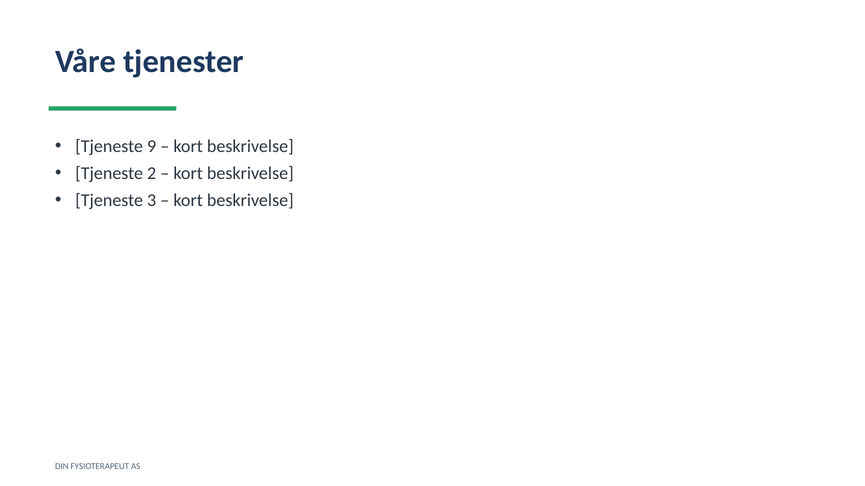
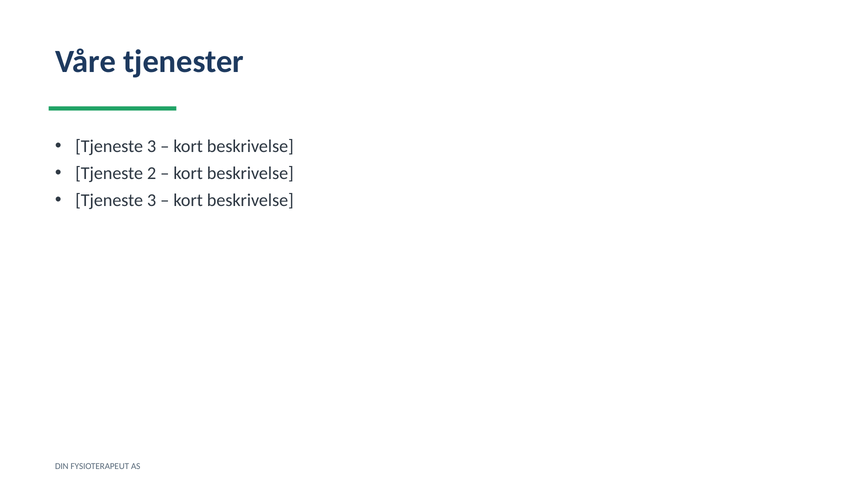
9: 9 -> 3 (152, 147)
